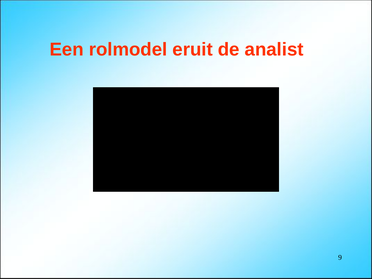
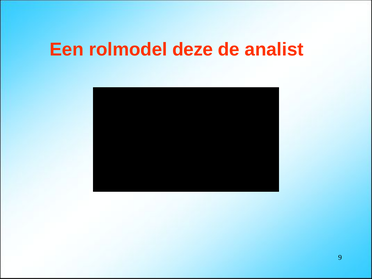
eruit: eruit -> deze (193, 49)
